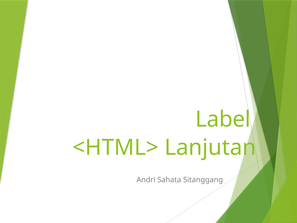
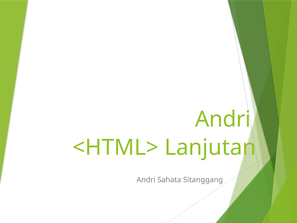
Label: Label -> Andri (223, 119)
